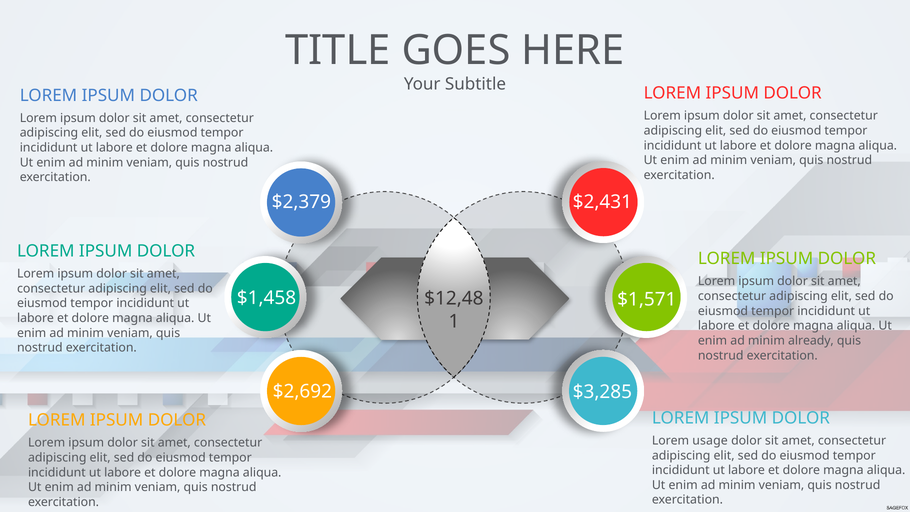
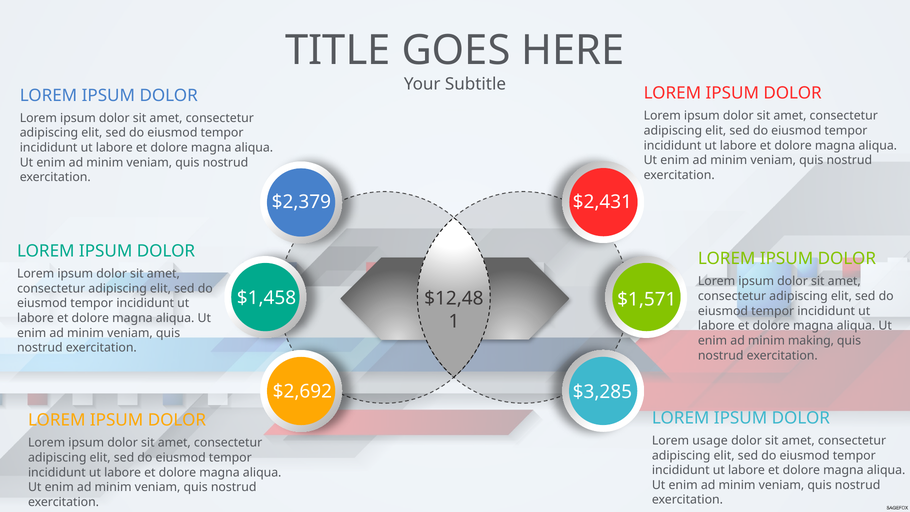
already: already -> making (811, 341)
